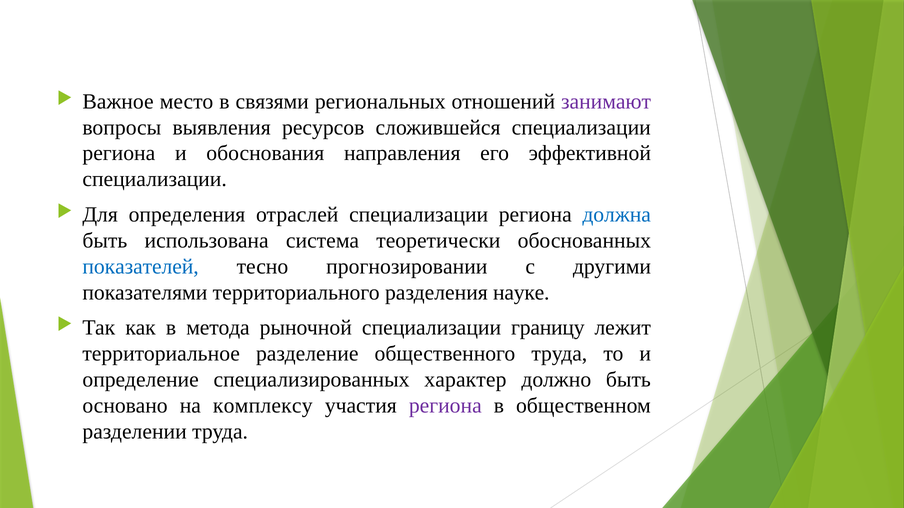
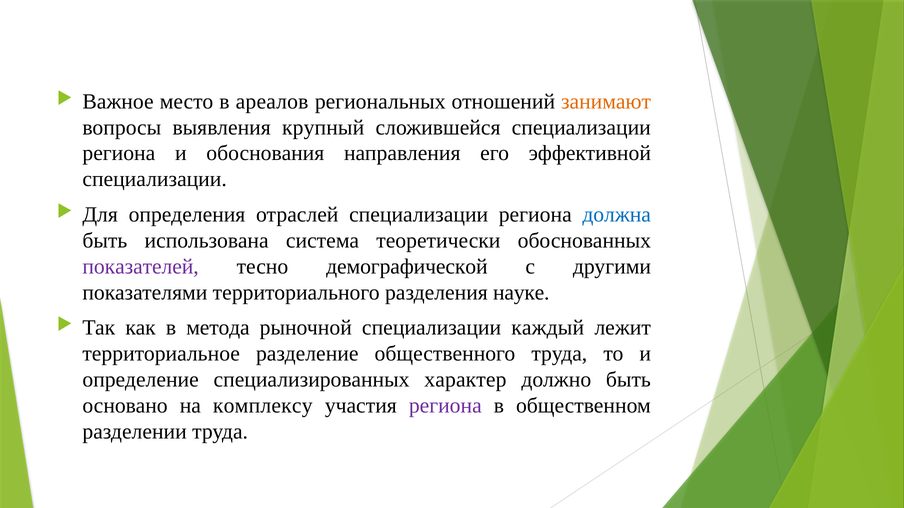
связями: связями -> ареалов (272, 102)
занимают colour: purple -> orange (606, 102)
ресурсов: ресурсов -> крупный (323, 127)
показателей colour: blue -> purple (141, 267)
прогнозировании: прогнозировании -> демографической (407, 267)
границу: границу -> каждый (548, 328)
